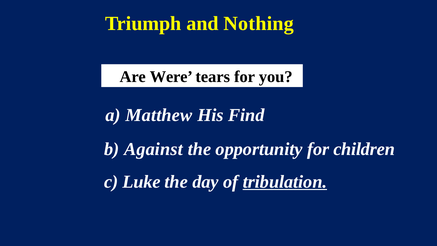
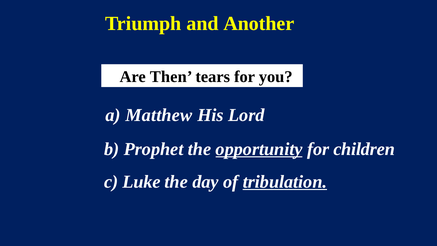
Nothing: Nothing -> Another (259, 24)
Were: Were -> Then (171, 77)
Find: Find -> Lord (246, 115)
Against: Against -> Prophet (154, 149)
opportunity underline: none -> present (259, 149)
